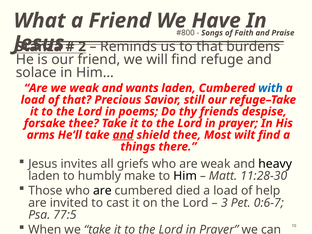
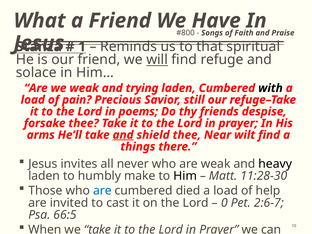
2: 2 -> 1 (82, 47)
burdens: burdens -> spiritual (253, 47)
will underline: none -> present (157, 60)
wants: wants -> trying (142, 88)
with colour: blue -> black (270, 88)
of that: that -> pain (77, 100)
Most: Most -> Near (218, 135)
griefs: griefs -> never (133, 164)
are colour: black -> blue (102, 191)
3: 3 -> 0 (224, 203)
0:6-7: 0:6-7 -> 2:6-7 (269, 203)
77:5: 77:5 -> 66:5 (65, 215)
